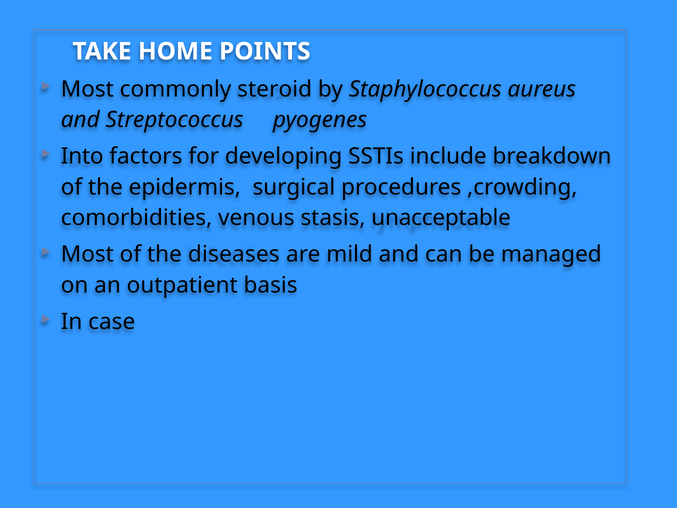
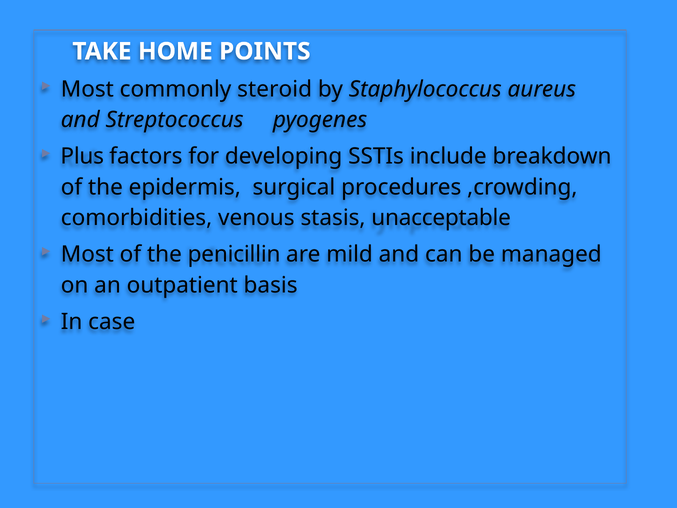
Into: Into -> Plus (82, 156)
diseases: diseases -> penicillin (234, 254)
